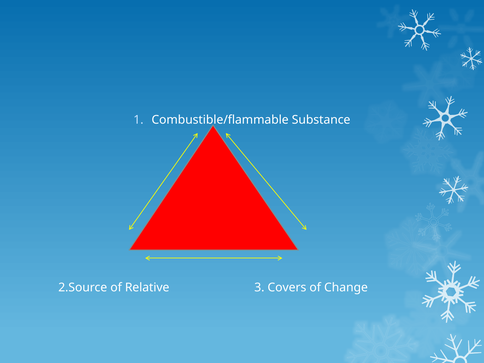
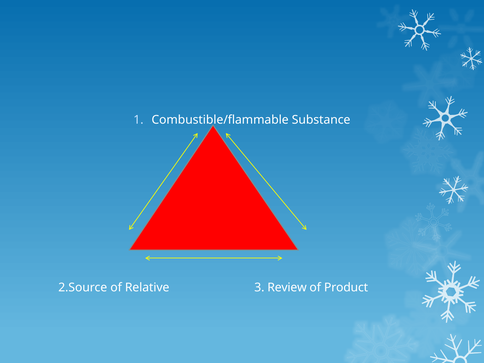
Covers: Covers -> Review (287, 288)
Change: Change -> Product (346, 288)
